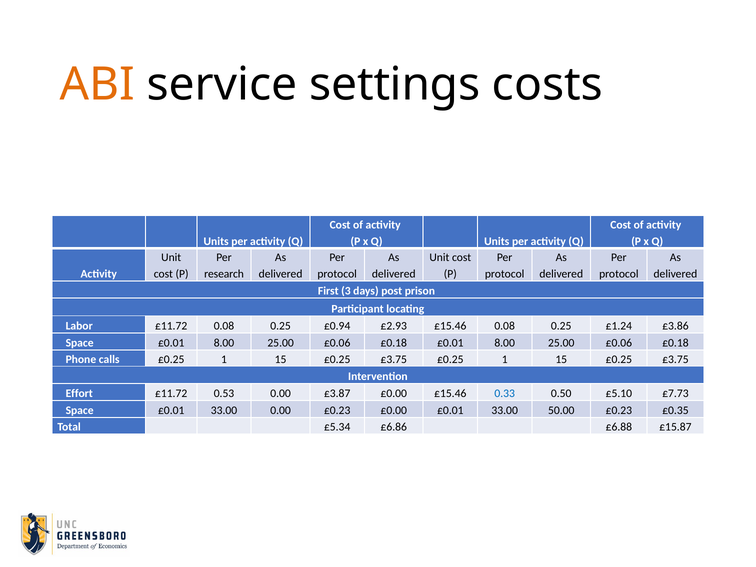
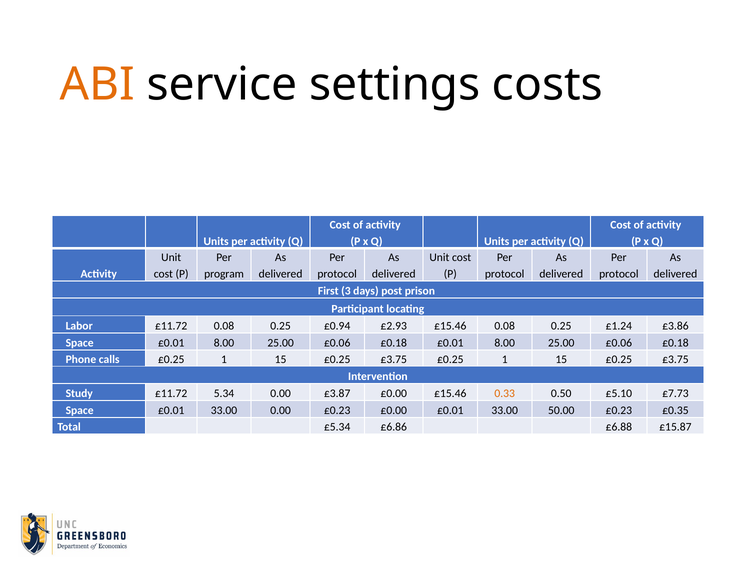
research: research -> program (224, 274)
Effort: Effort -> Study (79, 394)
0.53: 0.53 -> 5.34 (224, 394)
0.33 colour: blue -> orange (505, 394)
